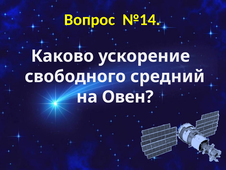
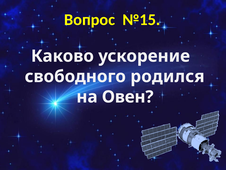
№14: №14 -> №15 (141, 20)
средний: средний -> родился (167, 76)
